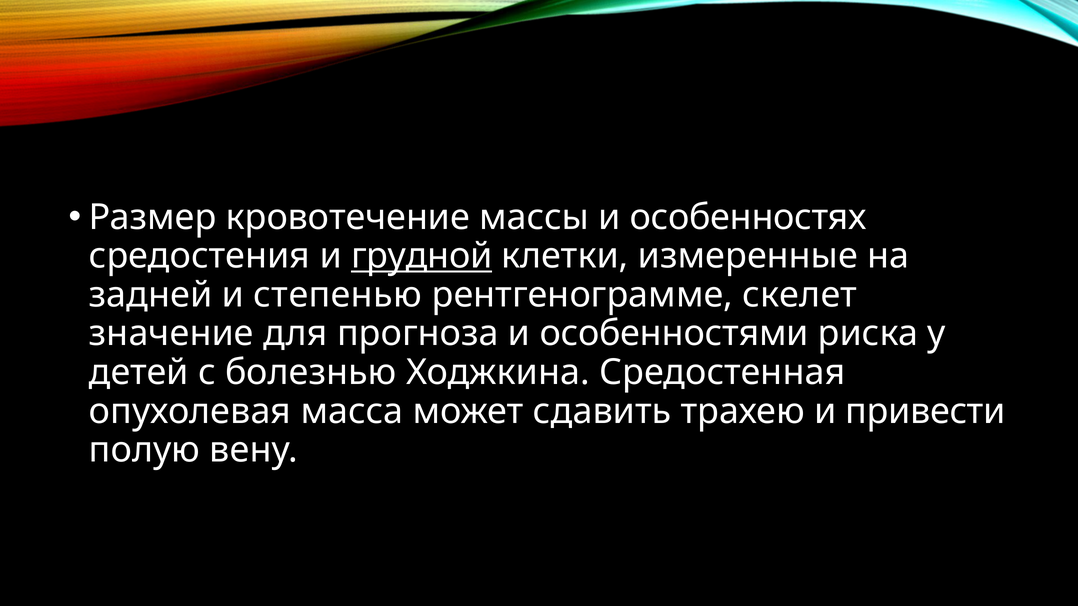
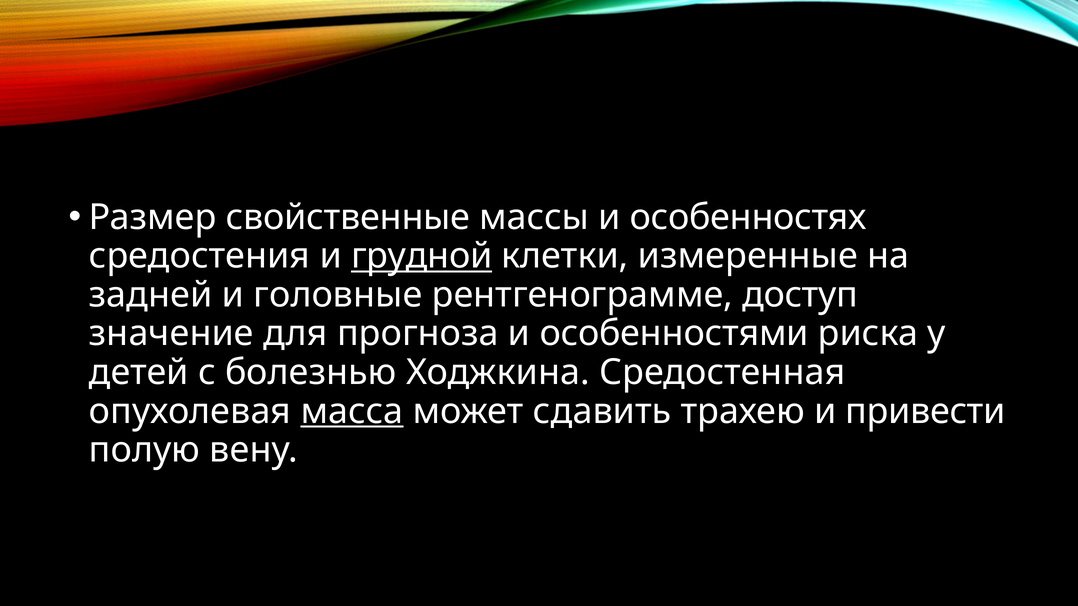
кровотечение: кровотечение -> свойственные (348, 217)
степенью: степенью -> головные (338, 295)
скелет: скелет -> доступ (800, 295)
масса underline: none -> present (352, 411)
